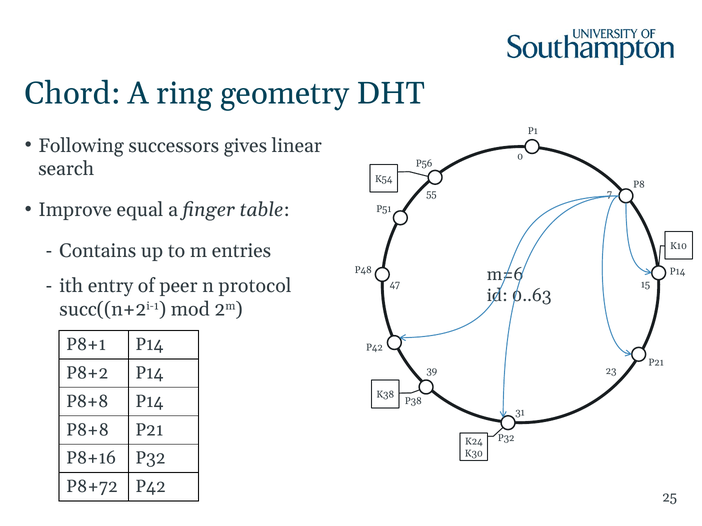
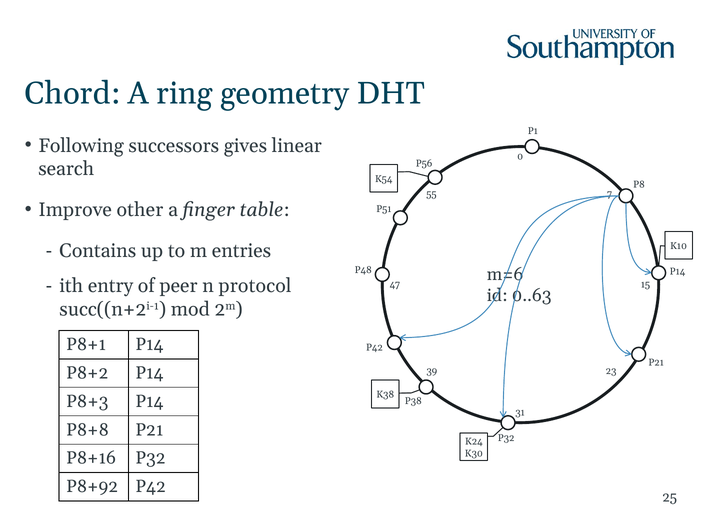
equal: equal -> other (140, 210)
P8+8: P8+8 -> P8+3 (87, 402)
P8+72: P8+72 -> P8+92 (92, 487)
